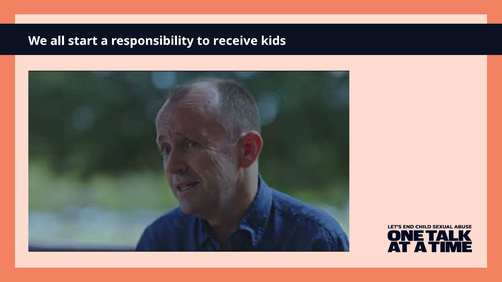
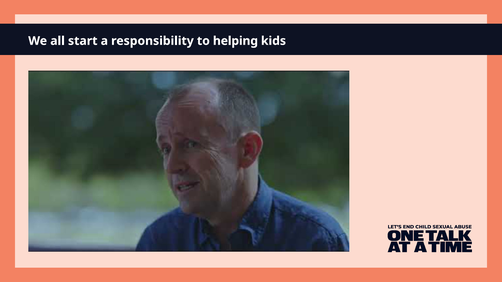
receive: receive -> helping (235, 41)
